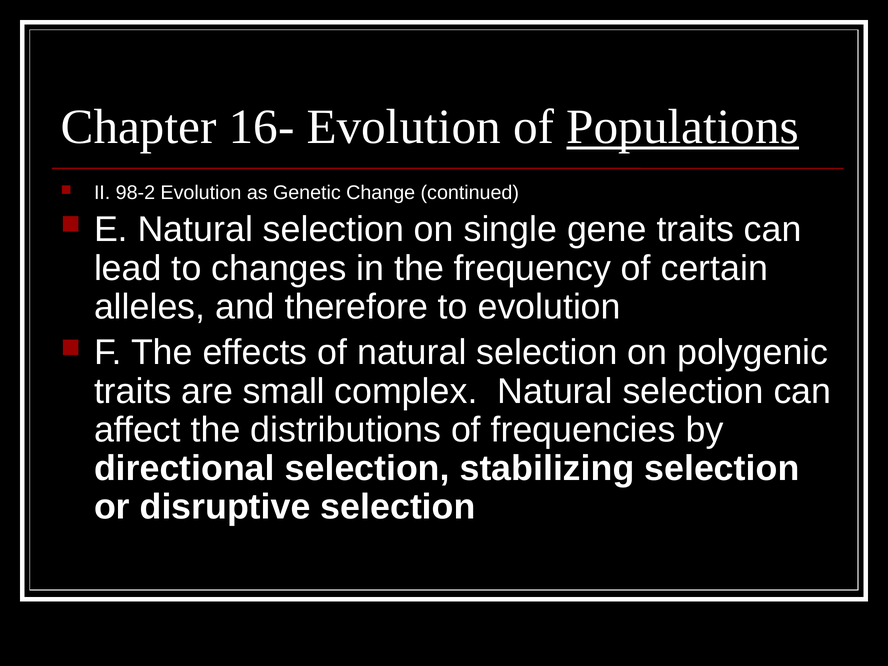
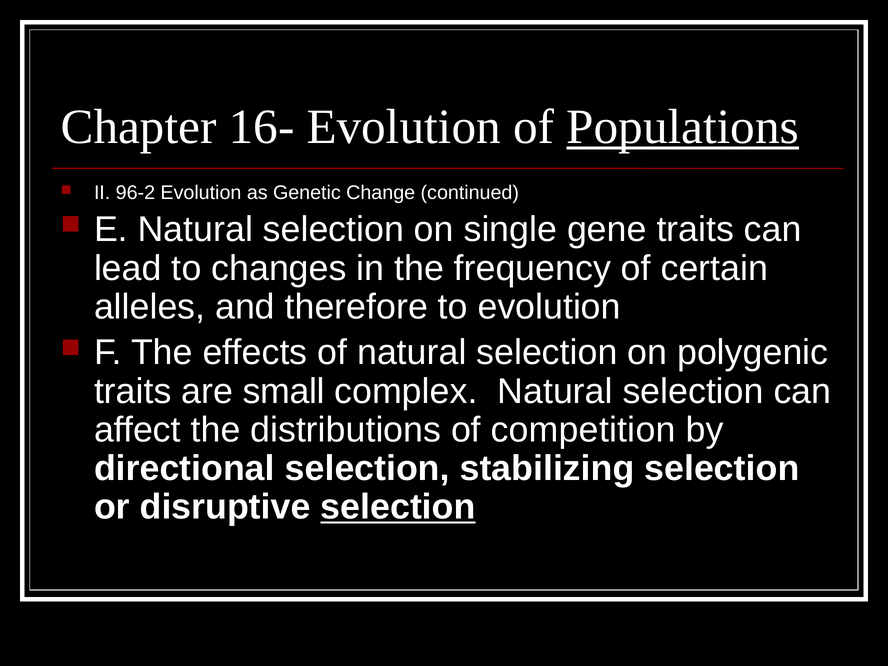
98-2: 98-2 -> 96-2 (135, 193)
frequencies: frequencies -> competition (583, 430)
selection underline: none -> present (398, 507)
